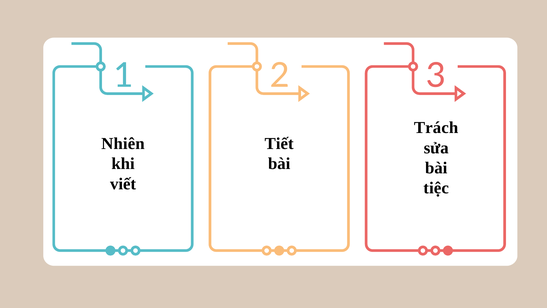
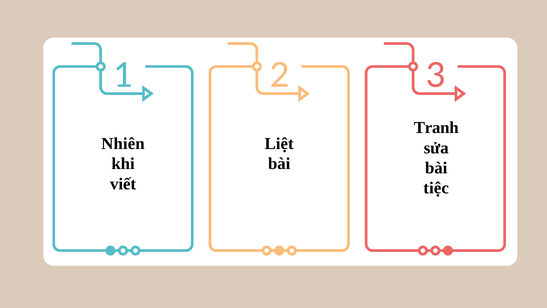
Trách: Trách -> Tranh (436, 128)
Tiết: Tiết -> Liệt (279, 144)
